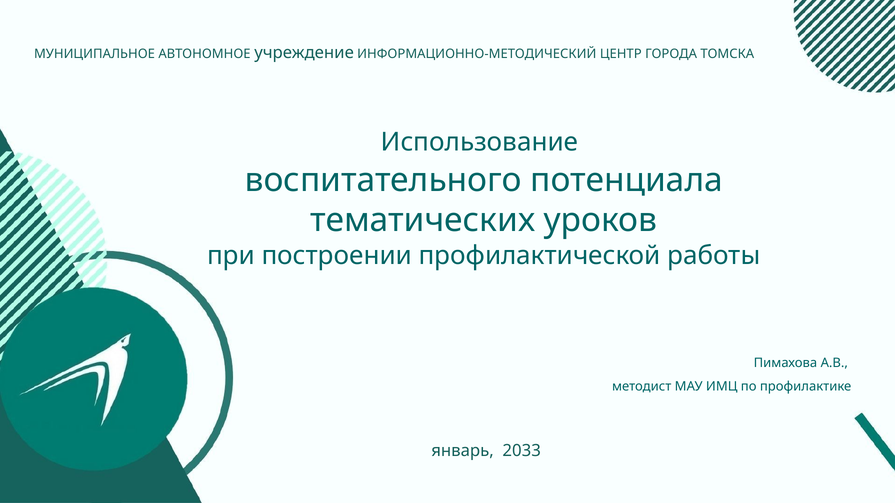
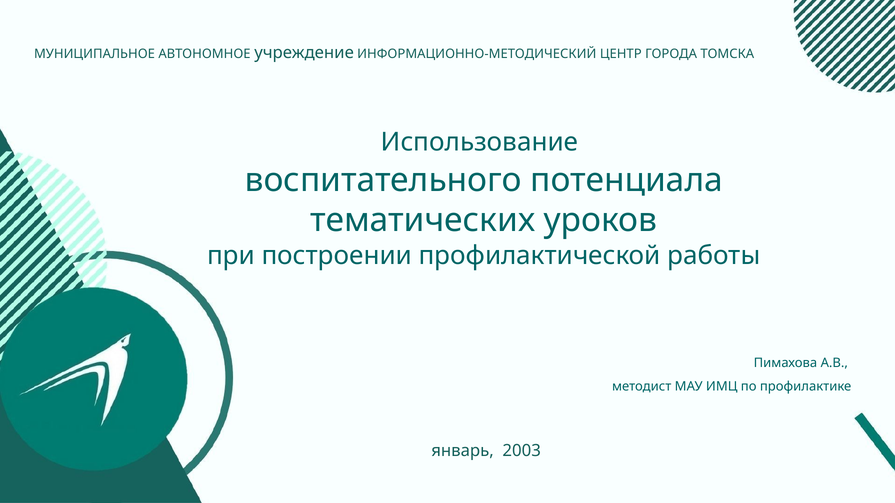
2033: 2033 -> 2003 (522, 451)
